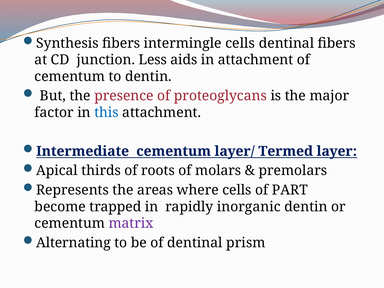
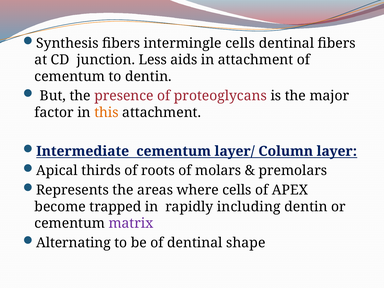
this colour: blue -> orange (106, 112)
Termed: Termed -> Column (286, 151)
PART: PART -> APEX (290, 190)
inorganic: inorganic -> including (249, 207)
prism: prism -> shape (246, 243)
